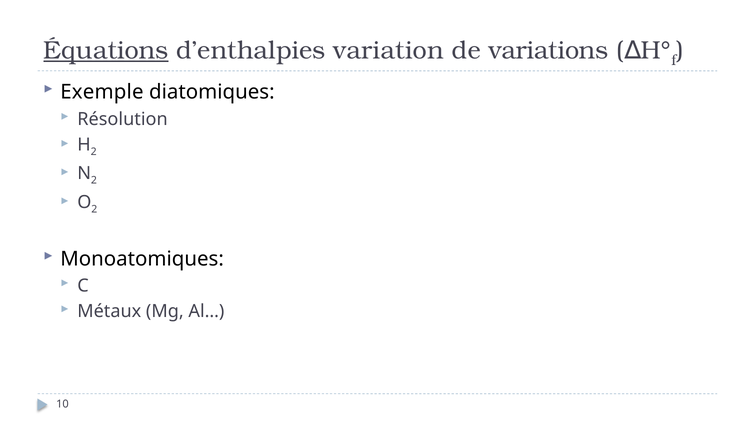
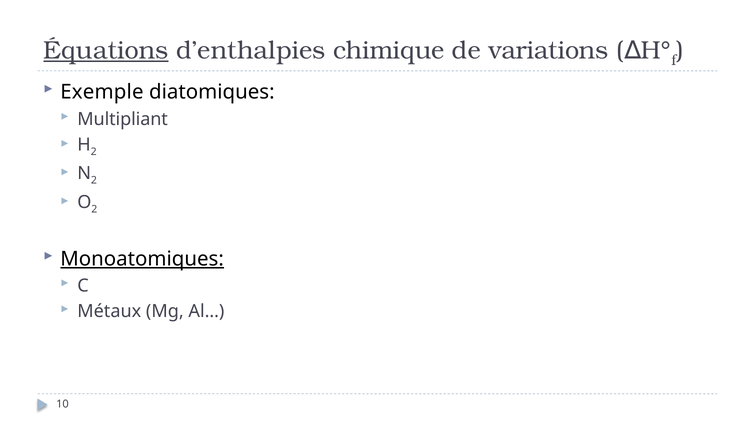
variation: variation -> chimique (389, 51)
Résolution: Résolution -> Multipliant (123, 119)
Monoatomiques underline: none -> present (142, 259)
